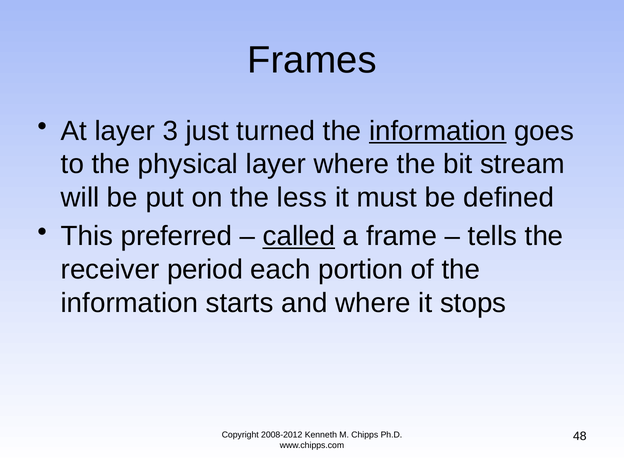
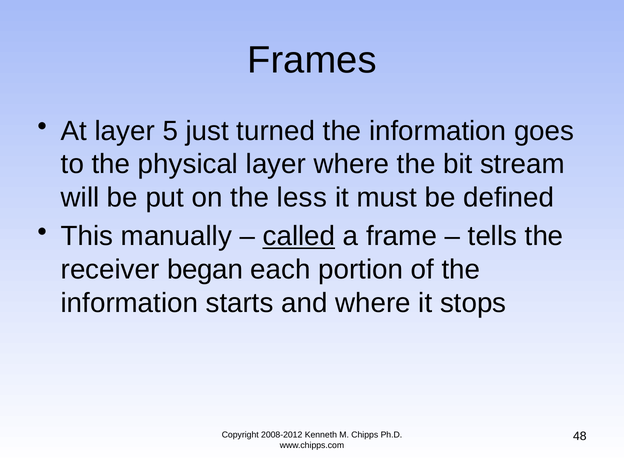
3: 3 -> 5 (170, 131)
information underline: present -> none (438, 131)
preferred: preferred -> manually (176, 236)
period: period -> began (205, 270)
